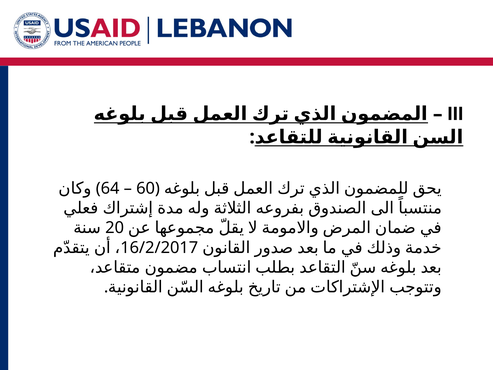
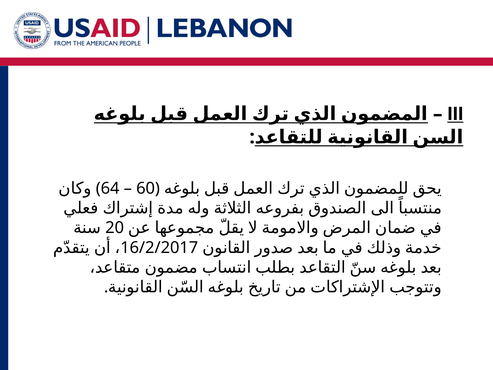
III underline: none -> present (455, 114)
